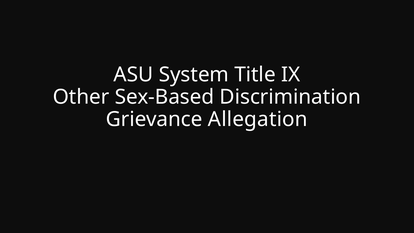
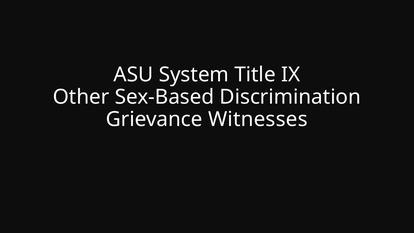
Allegation: Allegation -> Witnesses (258, 119)
